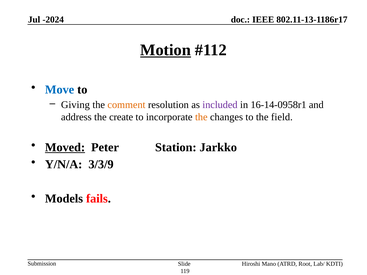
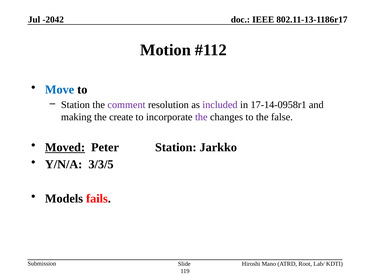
-2024: -2024 -> -2042 (53, 20)
Motion underline: present -> none (166, 50)
Giving: Giving -> Station (75, 105)
comment colour: orange -> purple (126, 105)
16-14-0958r1: 16-14-0958r1 -> 17-14-0958r1 (278, 105)
address: address -> making (76, 117)
the colour: orange -> purple (201, 117)
field: field -> false (282, 117)
3/3/9: 3/3/9 -> 3/3/5 (101, 165)
